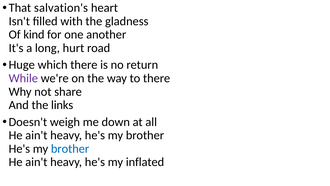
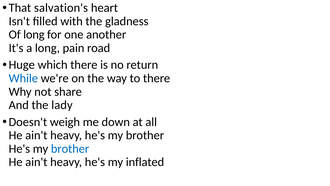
Of kind: kind -> long (34, 35)
hurt: hurt -> pain (73, 48)
While colour: purple -> blue (23, 78)
links: links -> lady (62, 105)
